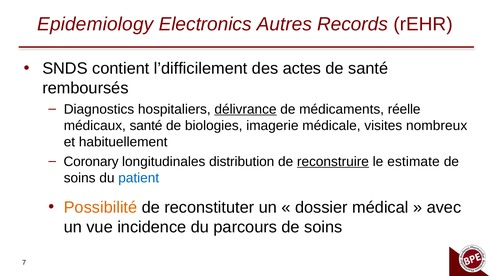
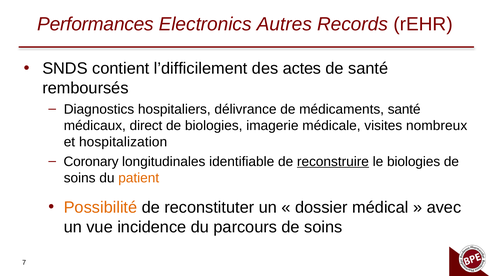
Epidemiology: Epidemiology -> Performances (95, 24)
délivrance underline: present -> none (245, 109)
médicaments réelle: réelle -> santé (404, 109)
médicaux santé: santé -> direct (146, 125)
habituellement: habituellement -> hospitalization (123, 142)
distribution: distribution -> identifiable (242, 161)
le estimate: estimate -> biologies (414, 161)
patient colour: blue -> orange (139, 178)
